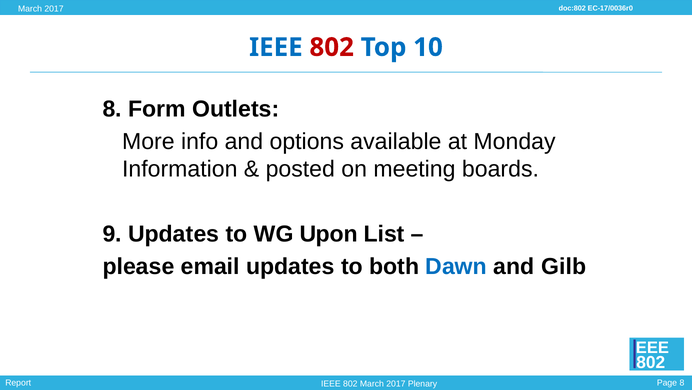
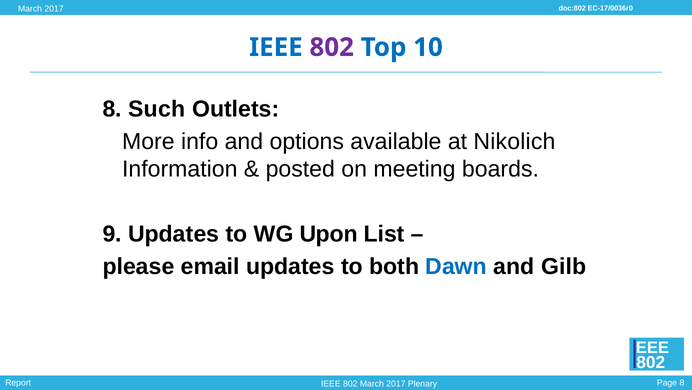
802 colour: red -> purple (332, 47)
Form: Form -> Such (157, 109)
Monday: Monday -> Nikolich (514, 141)
